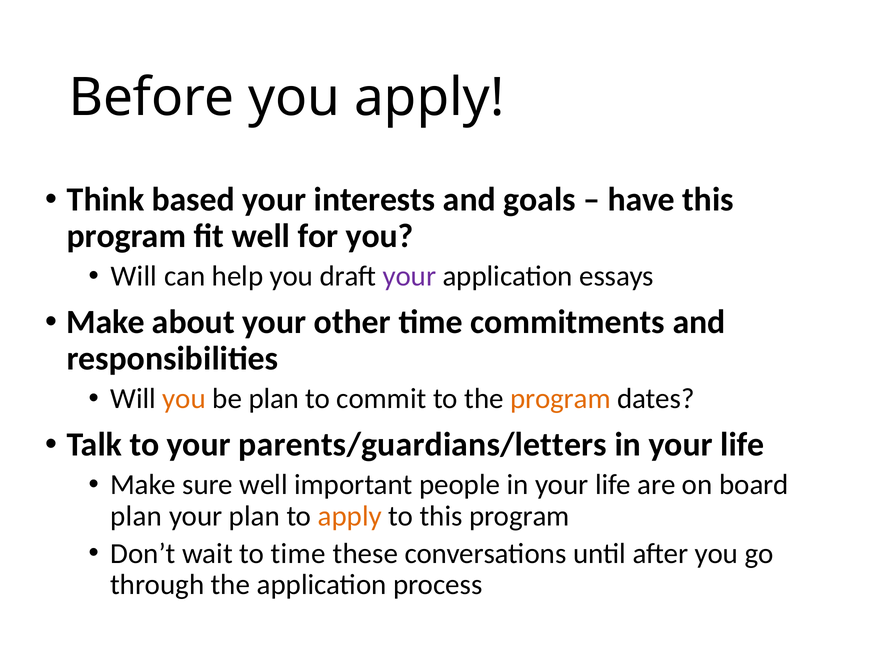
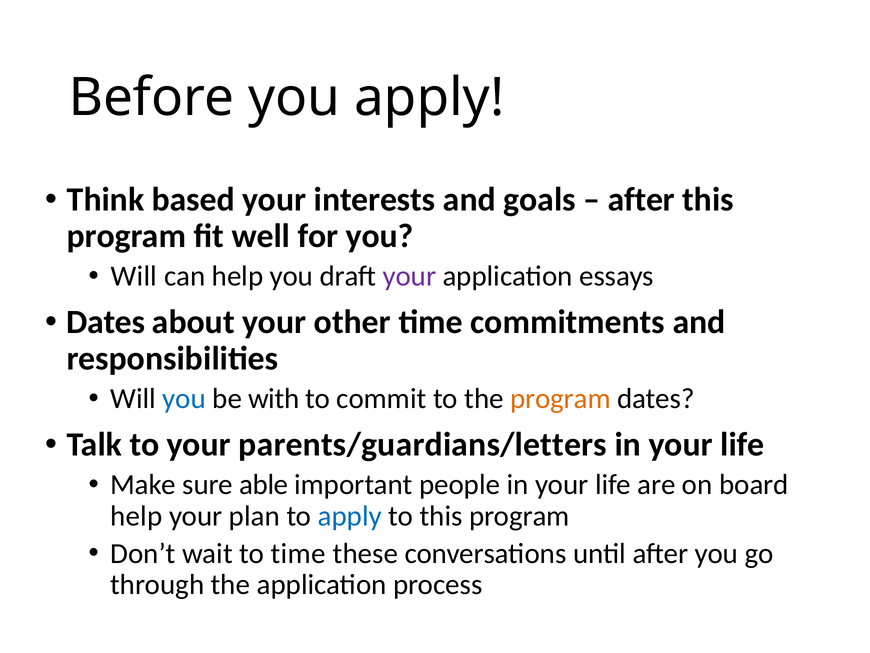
have: have -> after (641, 200)
Make: Make -> Dates (106, 322)
you colour: orange -> blue (184, 399)
be plan: plan -> with (274, 399)
sure well: well -> able (264, 484)
plan: plan -> help (136, 516)
apply colour: orange -> blue (350, 516)
